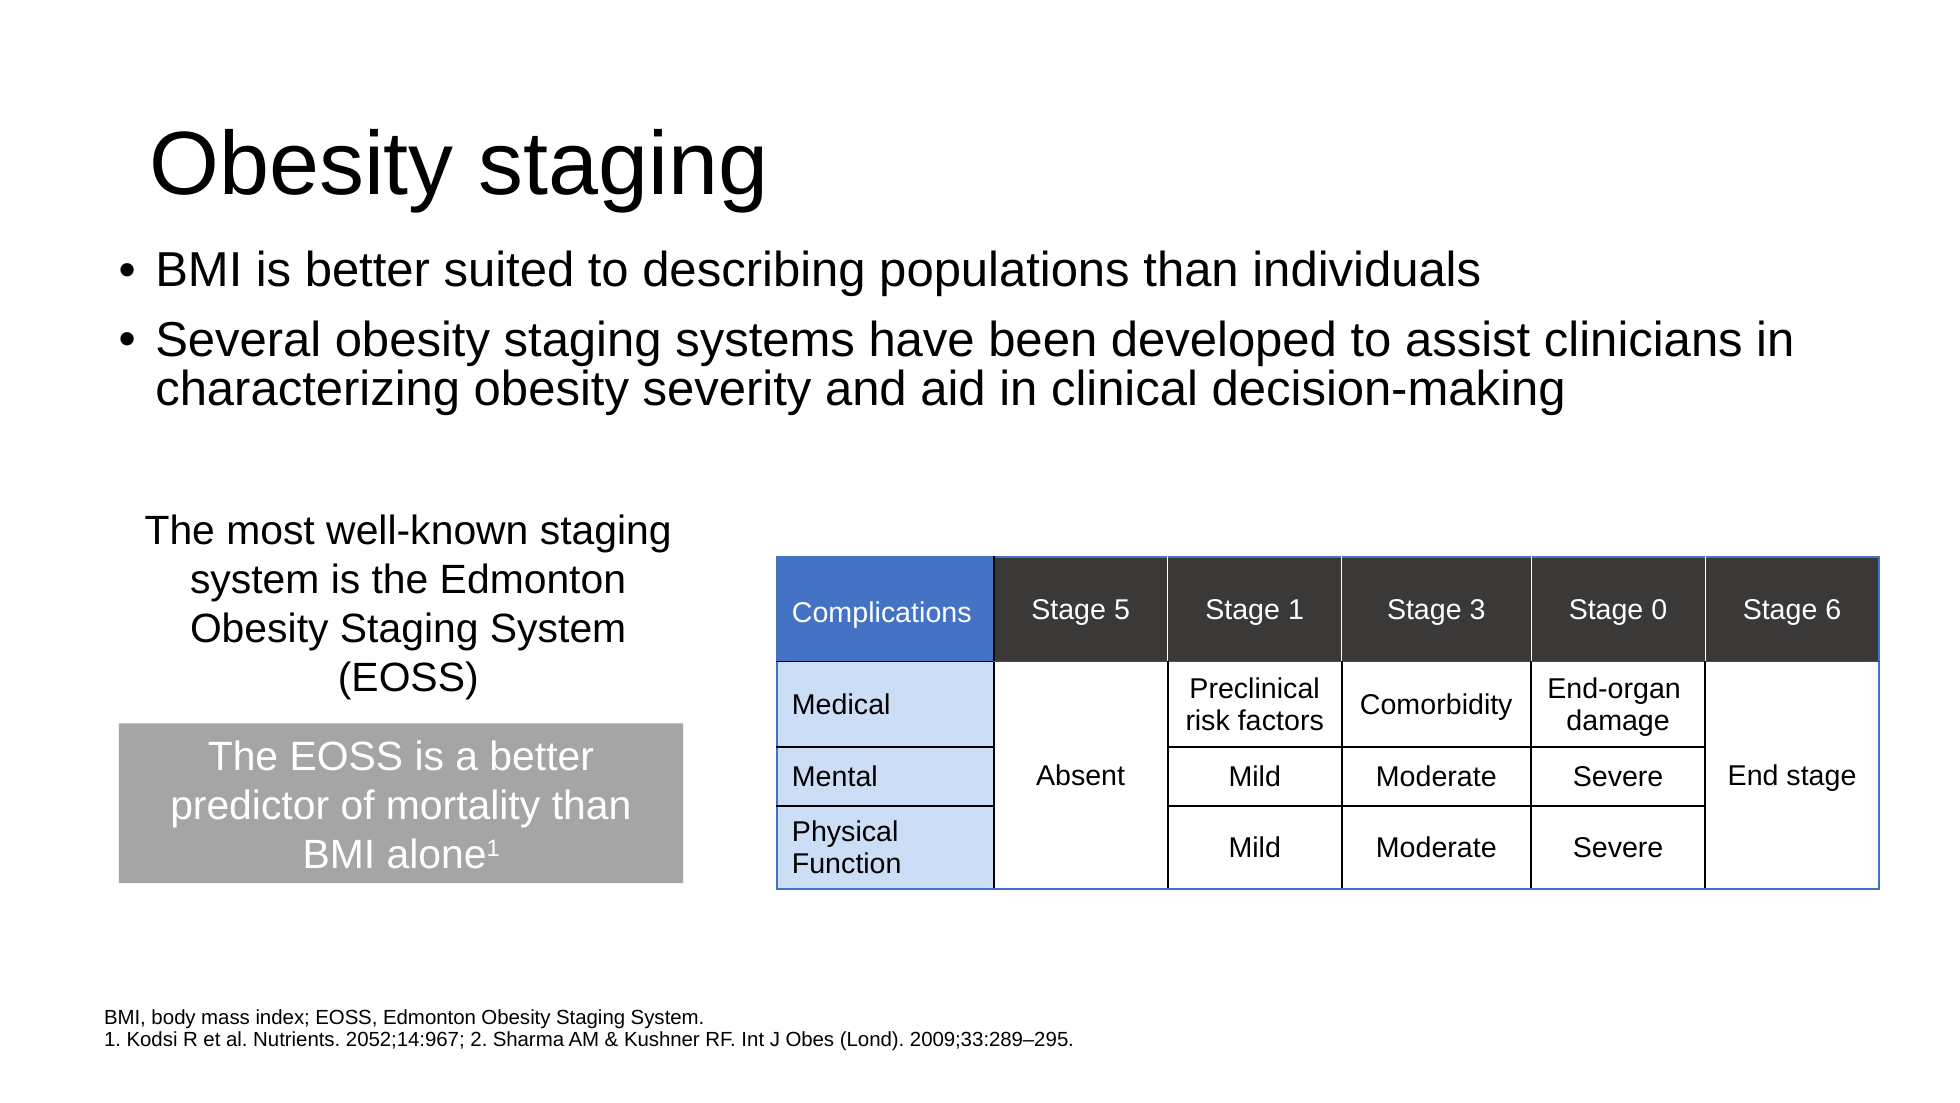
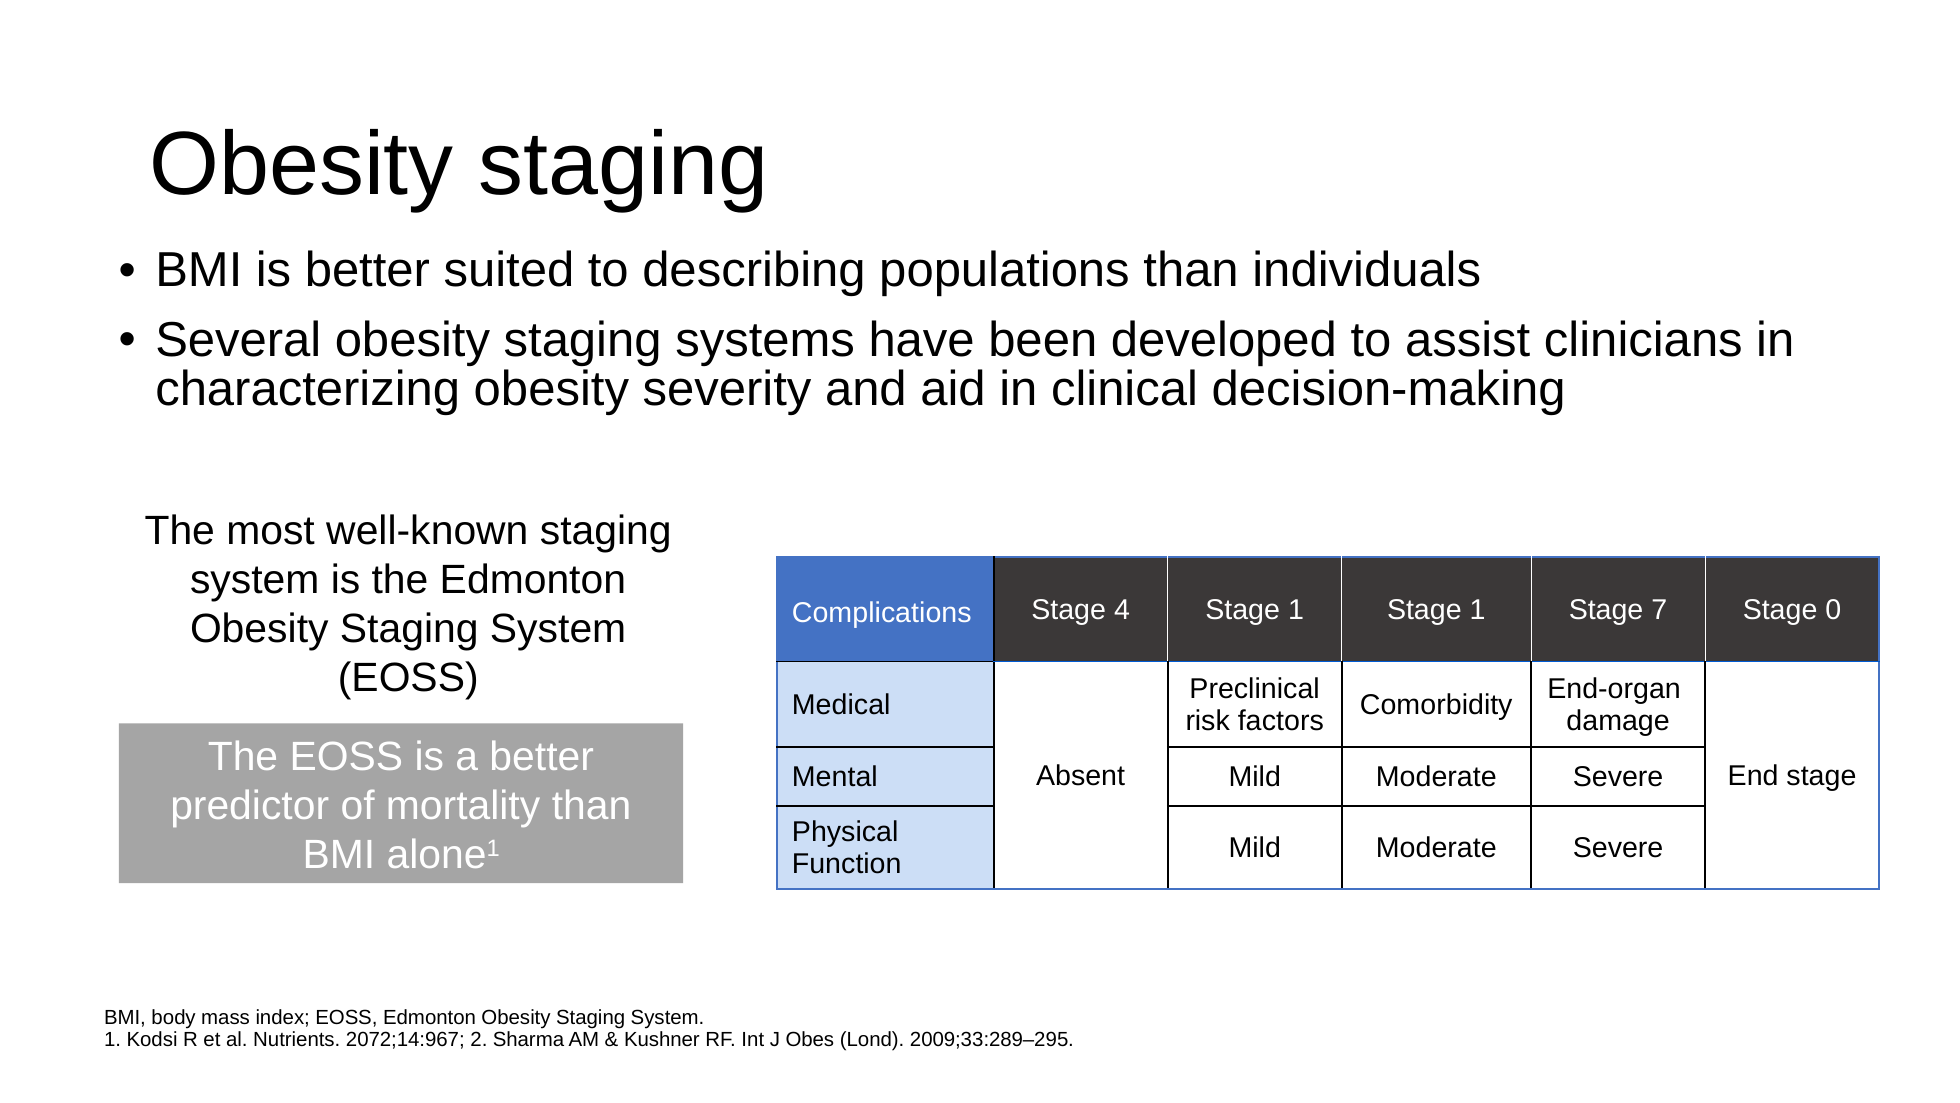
5: 5 -> 4 (1122, 610)
1 Stage 3: 3 -> 1 (1478, 610)
0: 0 -> 7 (1659, 610)
6: 6 -> 0 (1833, 610)
2052;14:967: 2052;14:967 -> 2072;14:967 (405, 1039)
